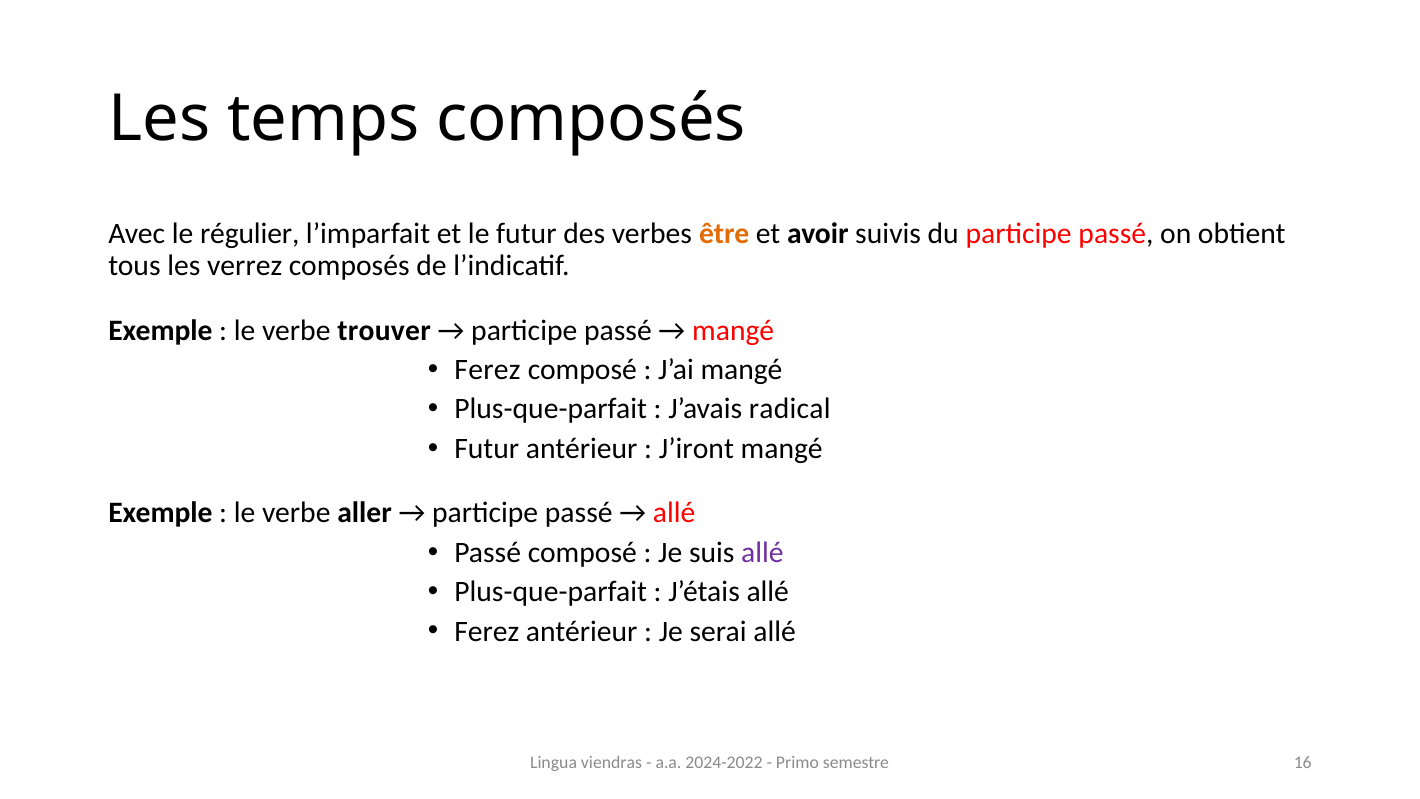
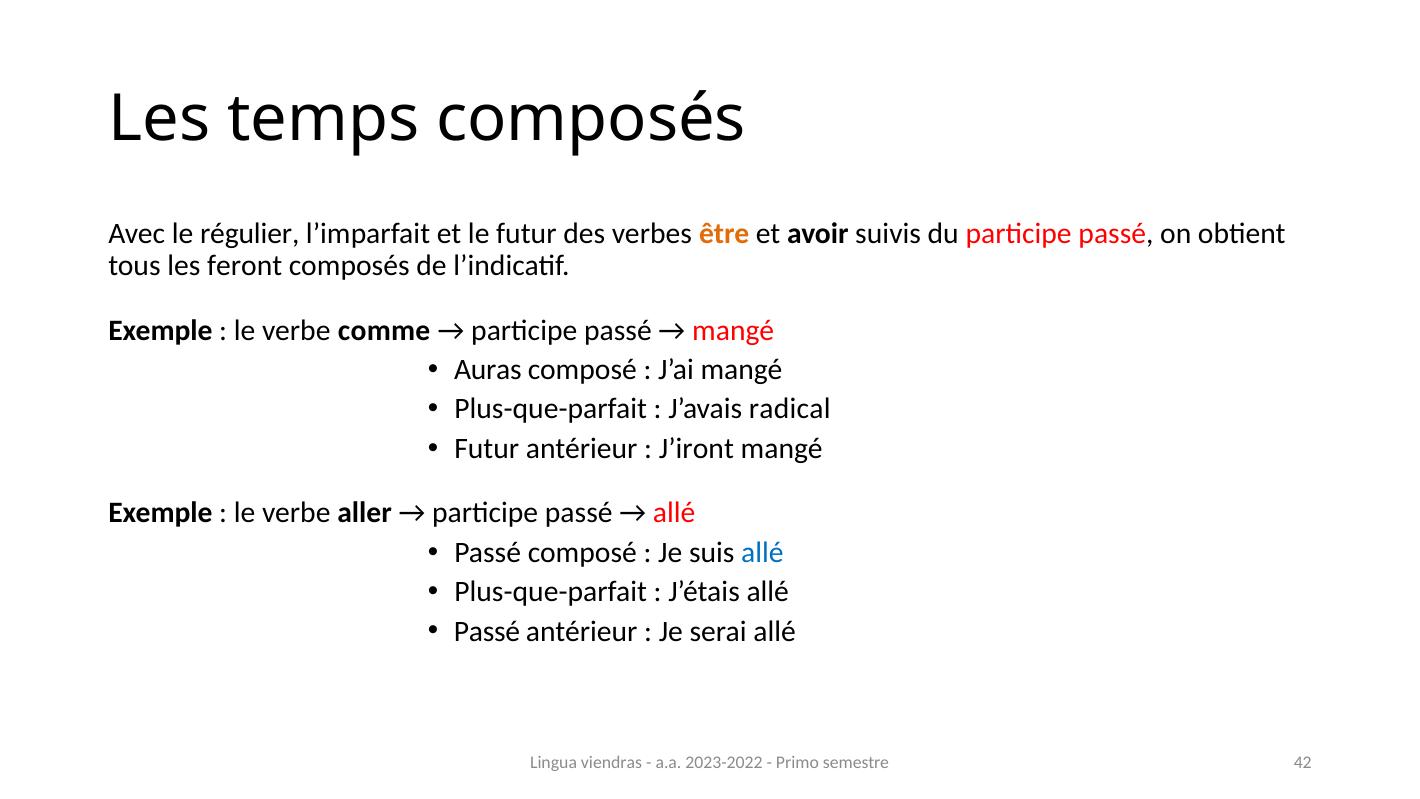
verrez: verrez -> feront (245, 266)
trouver: trouver -> comme (384, 330)
Ferez: Ferez -> Auras (488, 370)
allé colour: purple -> blue (762, 552)
Ferez: Ferez -> Passé (487, 631)
2024-2022: 2024-2022 -> 2023-2022 (724, 763)
16: 16 -> 42 (1303, 763)
